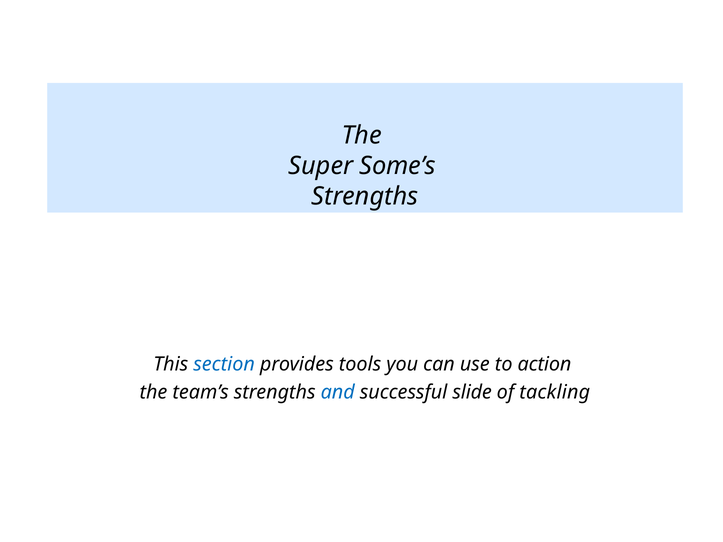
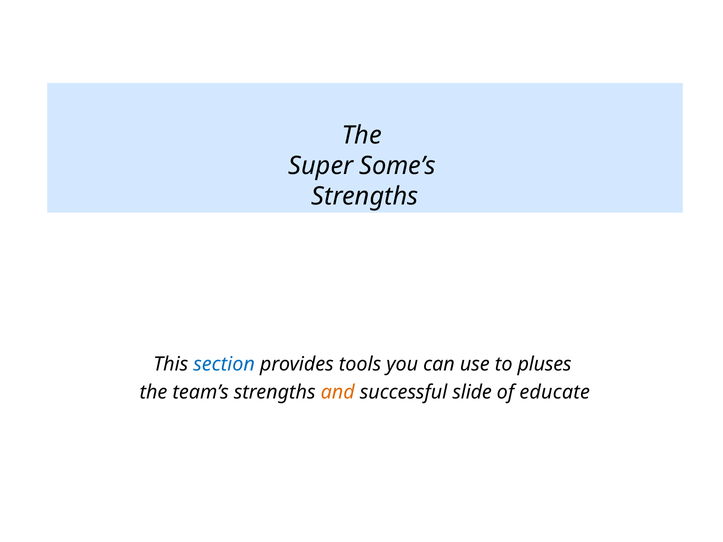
action: action -> pluses (545, 364)
and colour: blue -> orange (338, 393)
tackling: tackling -> educate (555, 393)
